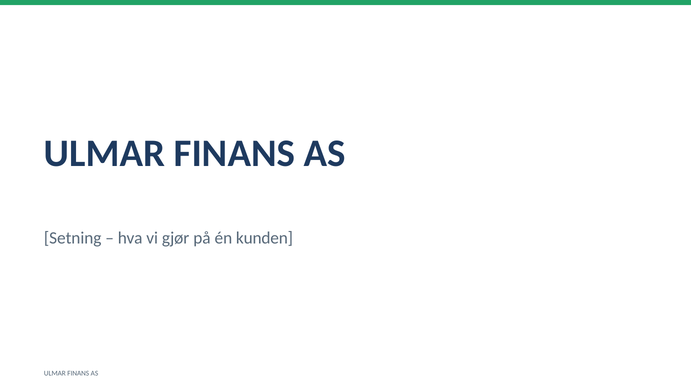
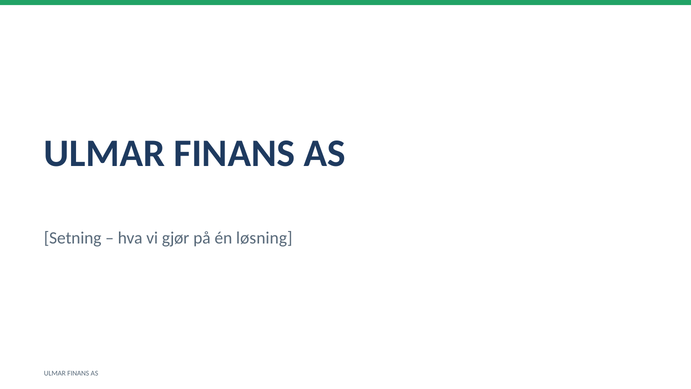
kunden: kunden -> løsning (264, 238)
